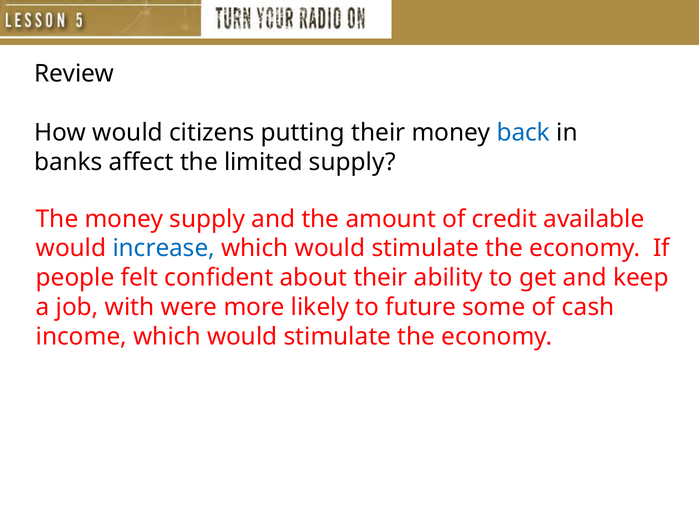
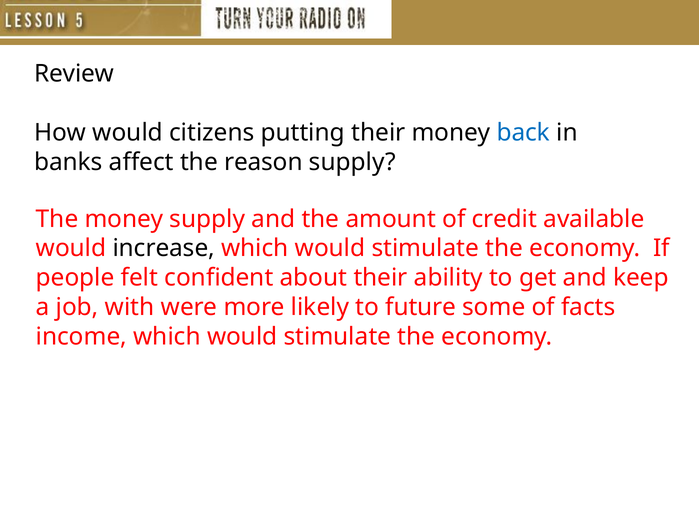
limited: limited -> reason (263, 162)
increase colour: blue -> black (164, 248)
cash: cash -> facts (588, 307)
